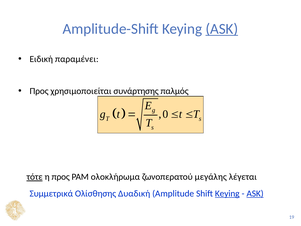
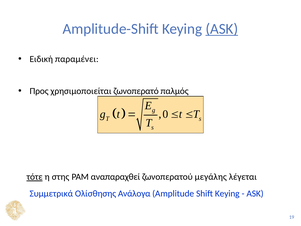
συνάρτησης: συνάρτησης -> ζωνοπερατό (136, 91)
η προς: προς -> στης (61, 177)
ολοκλήρωμα: ολοκλήρωμα -> αναπαραχθεί (115, 177)
Δυαδική: Δυαδική -> Ανάλογα (134, 193)
Keying underline: present -> none (227, 193)
ASK underline: present -> none (255, 193)
